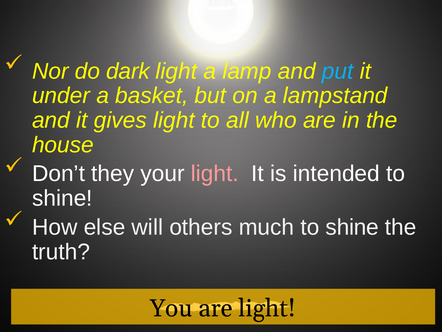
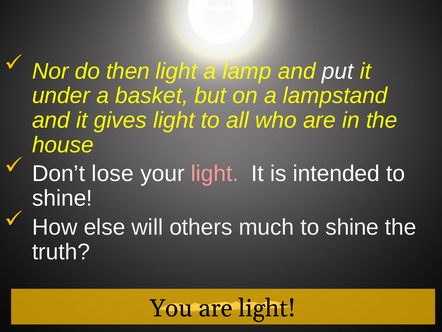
dark: dark -> then (128, 71)
put colour: light blue -> white (338, 71)
they: they -> lose (113, 174)
